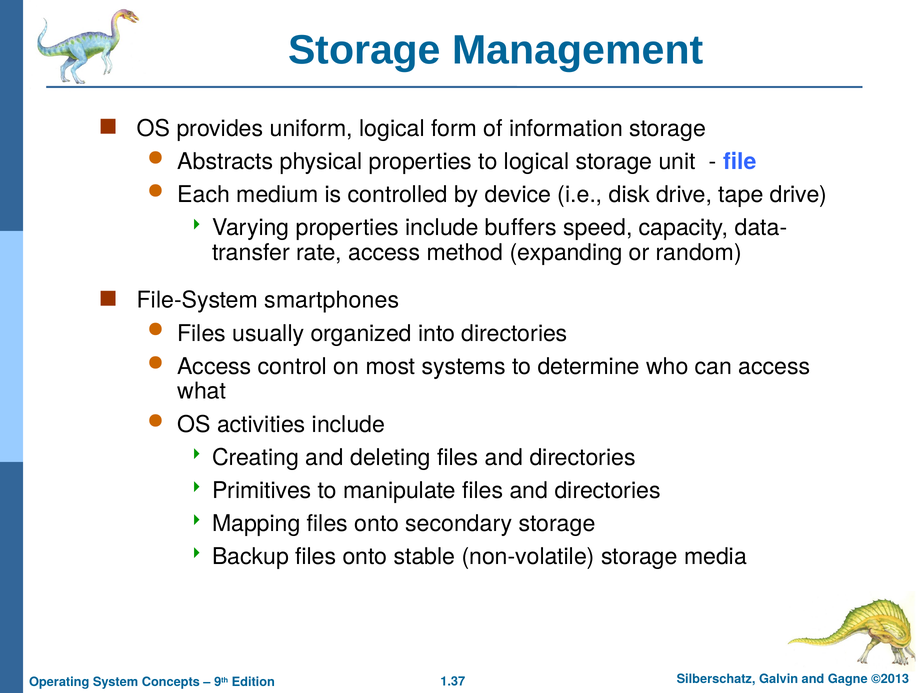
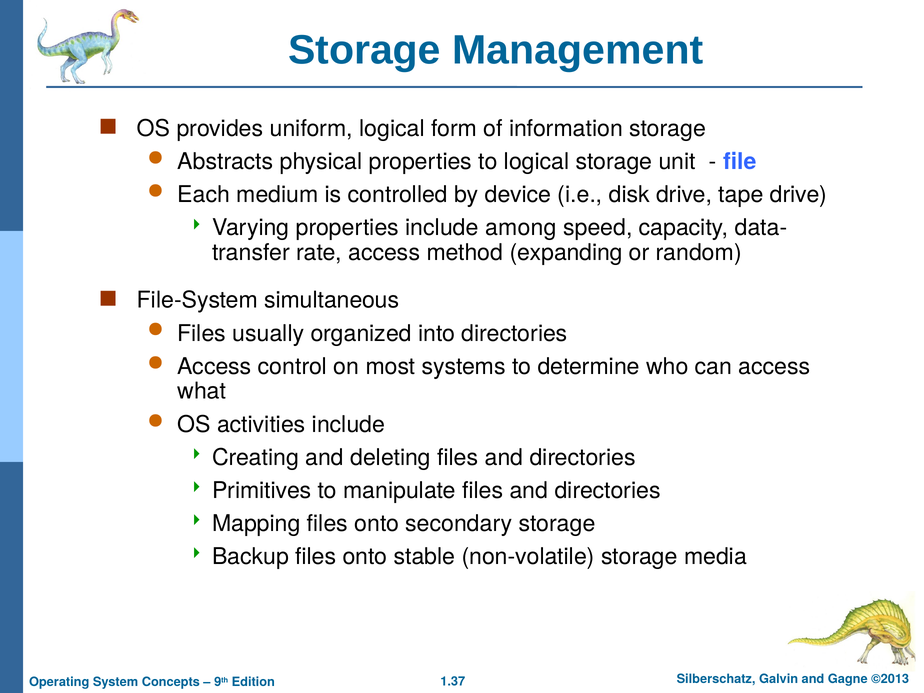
buffers: buffers -> among (521, 228)
smartphones: smartphones -> simultaneous (332, 300)
